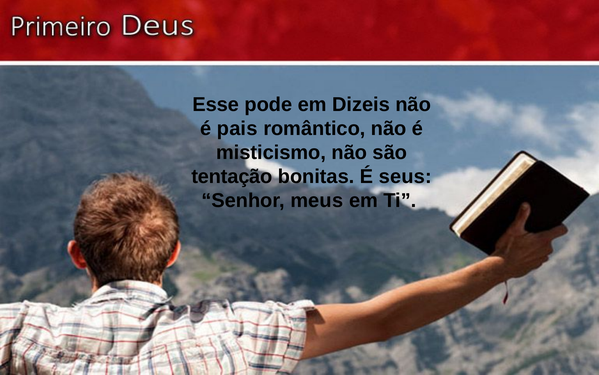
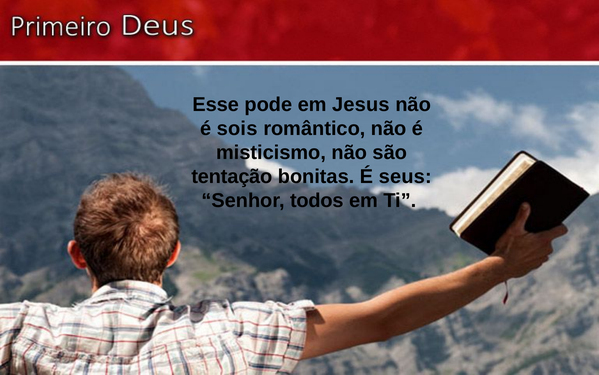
Dizeis: Dizeis -> Jesus (361, 104)
pais: pais -> sois (237, 128)
meus: meus -> todos (317, 200)
